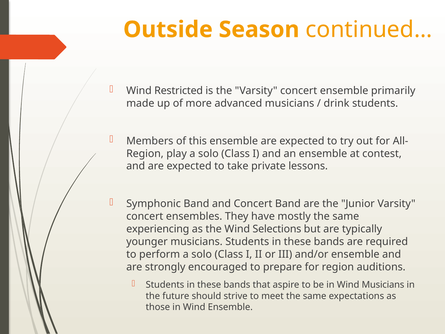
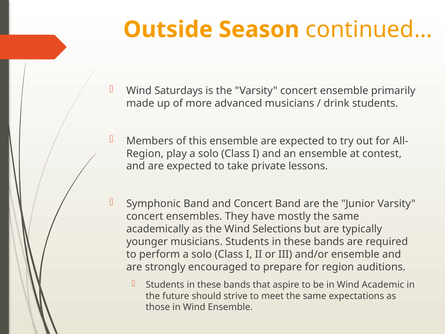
Restricted: Restricted -> Saturdays (179, 91)
experiencing: experiencing -> academically (158, 229)
Wind Musicians: Musicians -> Academic (383, 285)
